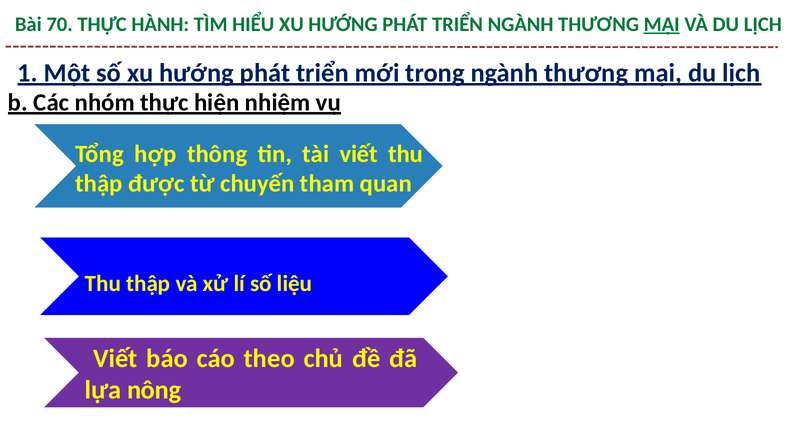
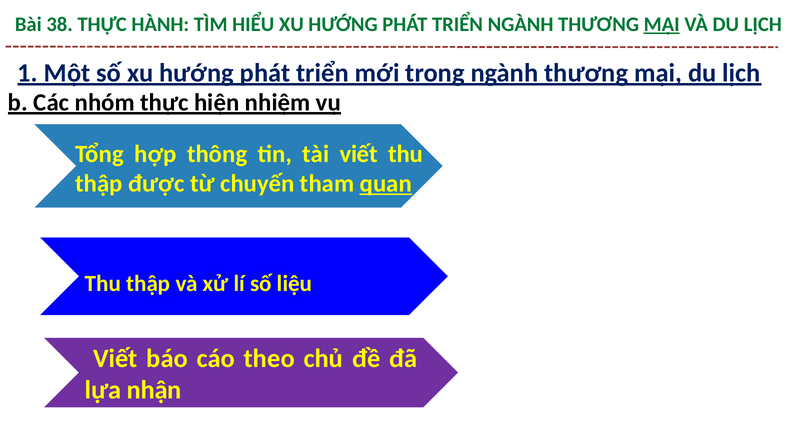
70: 70 -> 38 (60, 24)
quan underline: none -> present (386, 184)
nông: nông -> nhận (154, 390)
